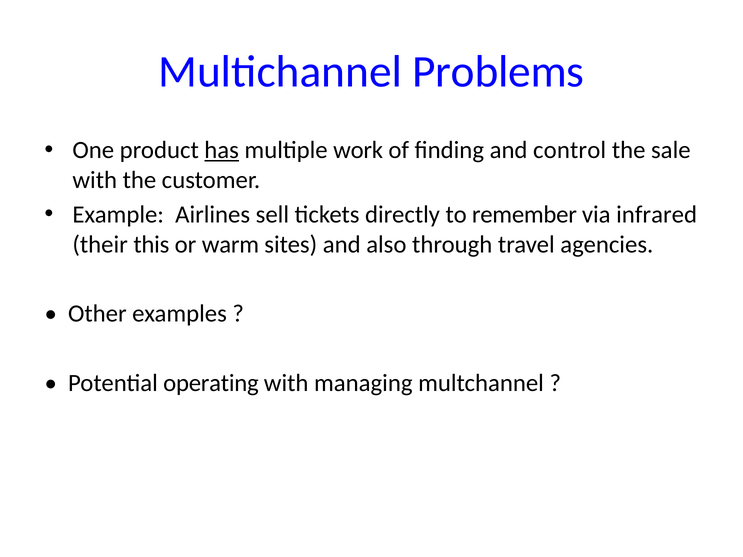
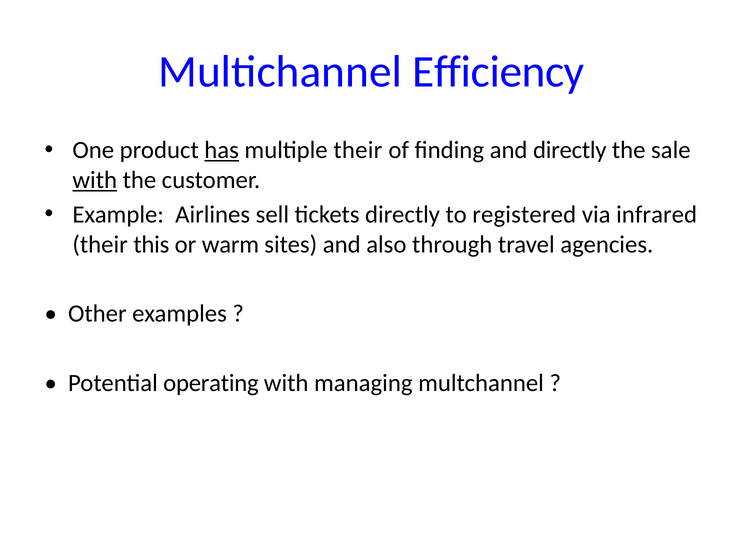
Problems: Problems -> Efficiency (498, 72)
multiple work: work -> their (358, 150)
and control: control -> directly (570, 150)
with underline: none -> present (95, 180)
remember: remember -> registered (524, 215)
